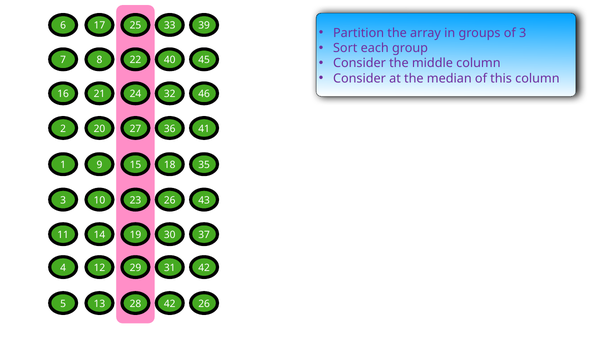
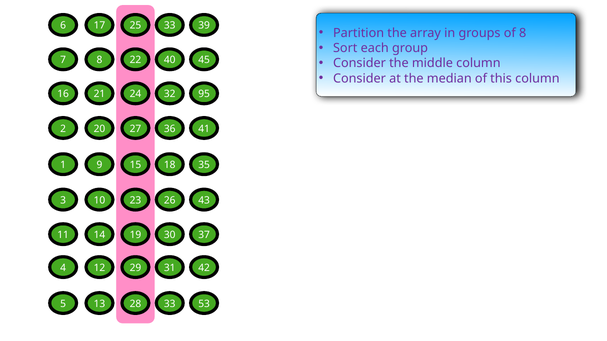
of 3: 3 -> 8 (523, 33)
46: 46 -> 95 (204, 94)
13 42: 42 -> 33 (170, 304)
28 26: 26 -> 53 (204, 304)
